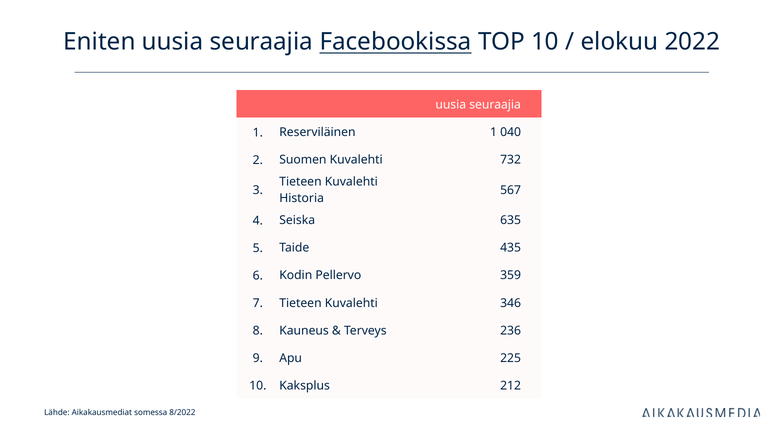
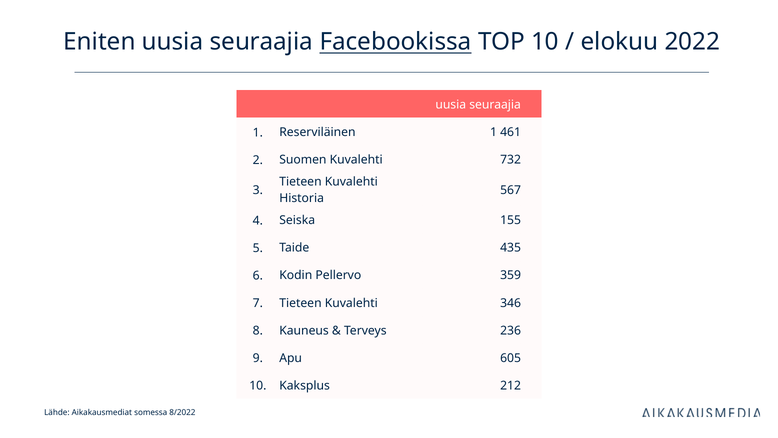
040: 040 -> 461 (511, 132)
635: 635 -> 155 (511, 220)
225: 225 -> 605 (511, 358)
